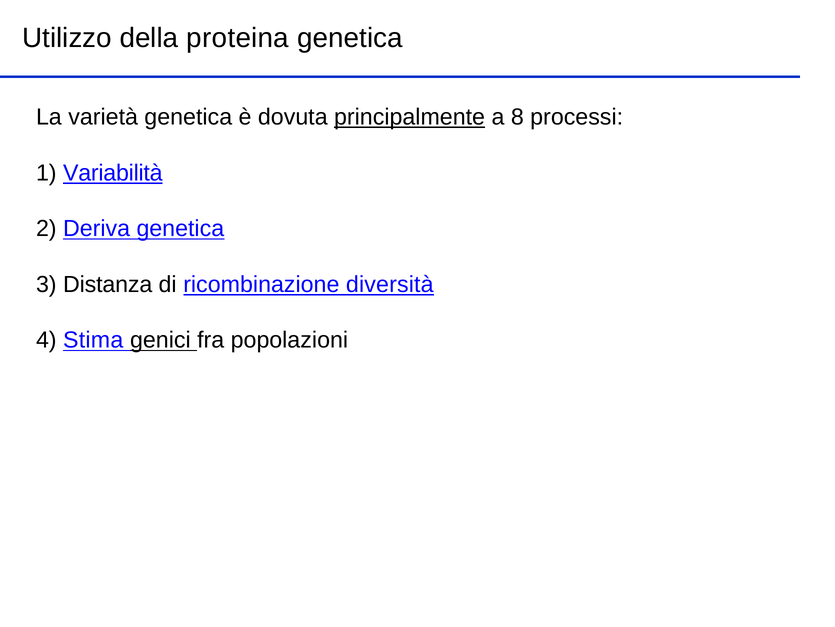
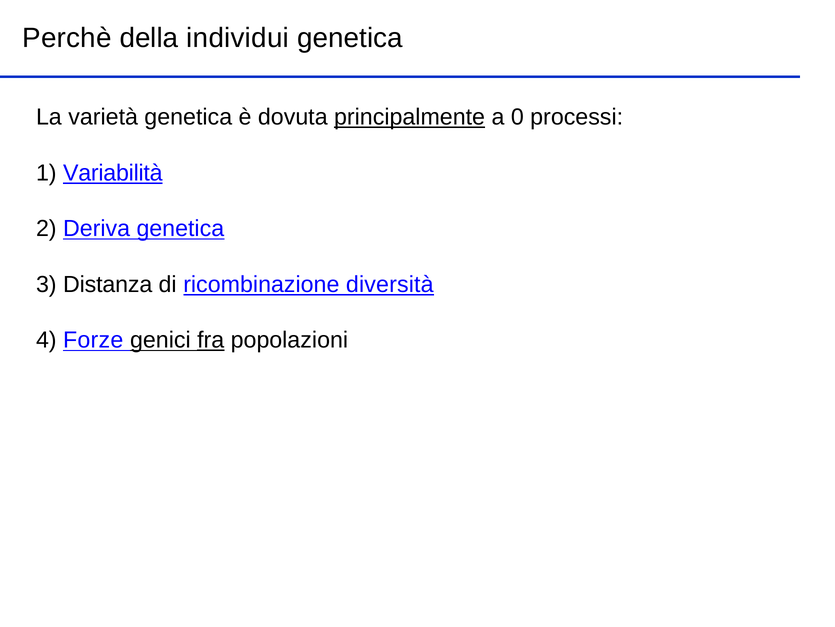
Utilizzo: Utilizzo -> Perchè (67, 38)
proteina: proteina -> individui (238, 38)
8: 8 -> 0 (517, 117)
Stima: Stima -> Forze (93, 340)
fra underline: none -> present (211, 340)
